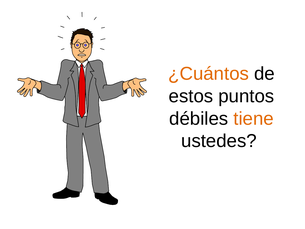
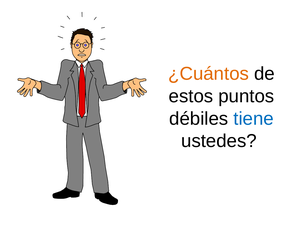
tiene colour: orange -> blue (254, 119)
